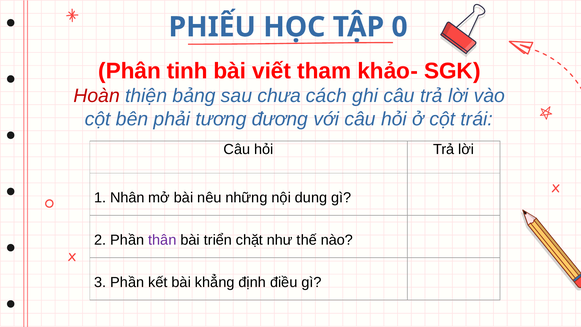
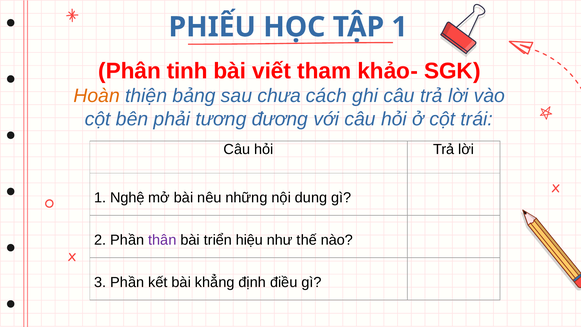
TẬP 0: 0 -> 1 (400, 27)
Hoàn colour: red -> orange (97, 96)
Nhân: Nhân -> Nghệ (127, 198)
chặt: chặt -> hiệu (249, 240)
